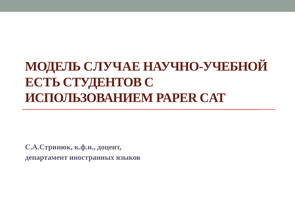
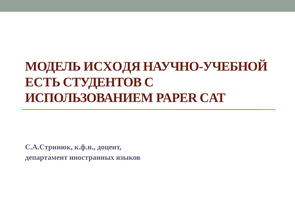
СЛУЧАЕ: СЛУЧАЕ -> ИСХОДЯ (112, 66)
